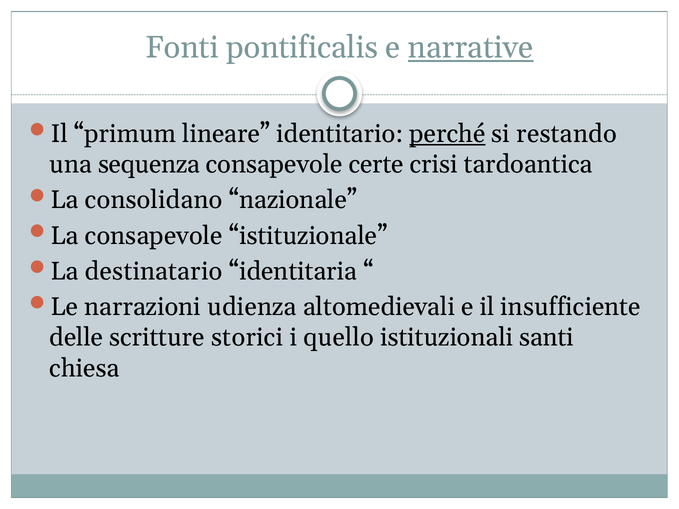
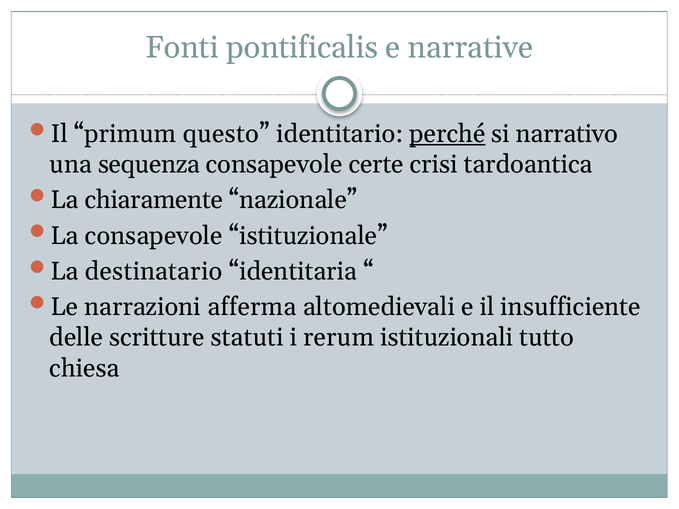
narrative underline: present -> none (471, 48)
lineare: lineare -> questo (226, 134)
restando: restando -> narrativo (567, 134)
consolidano: consolidano -> chiaramente (154, 200)
udienza: udienza -> afferma (252, 307)
storici: storici -> statuti (247, 338)
quello: quello -> rerum (339, 338)
santi: santi -> tutto (547, 338)
